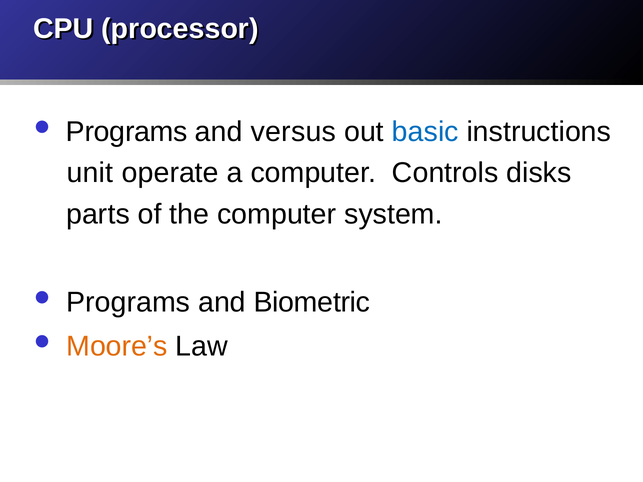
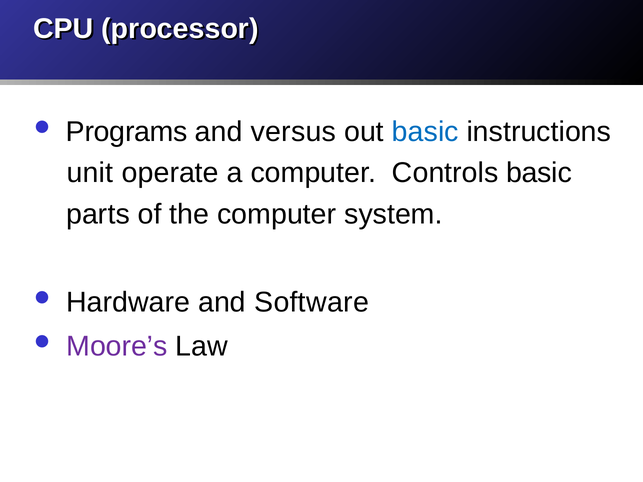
Controls disks: disks -> basic (539, 173)
Programs: Programs -> Hardware (128, 302)
Biometric: Biometric -> Software (312, 302)
Moore’s colour: orange -> purple (117, 346)
